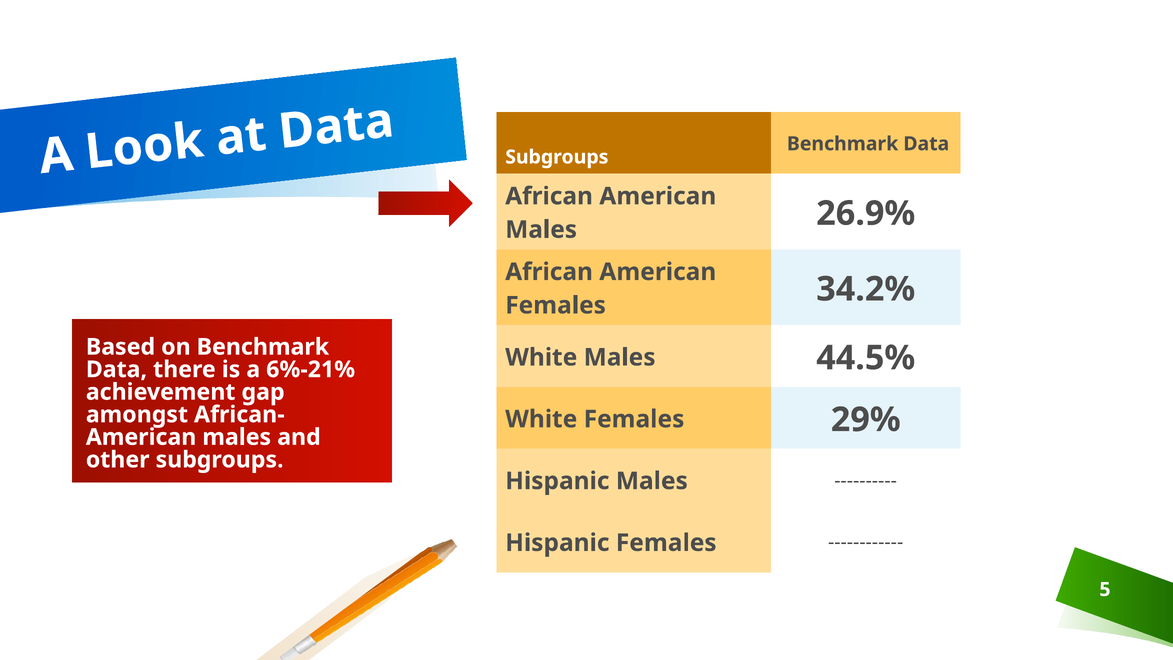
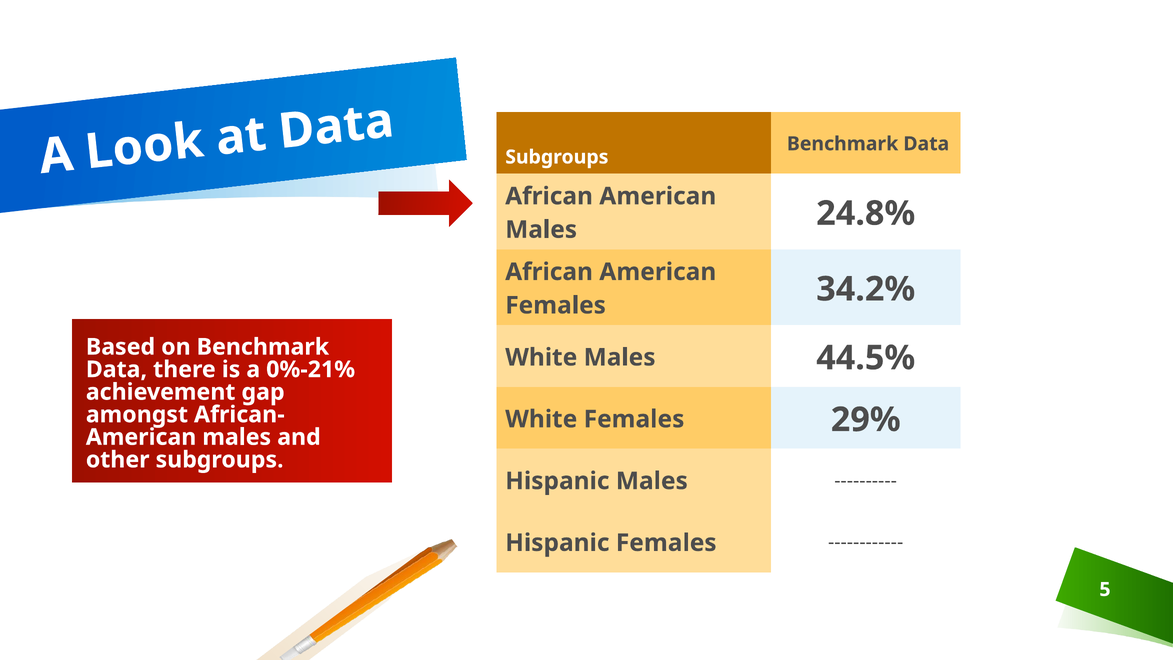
26.9%: 26.9% -> 24.8% (866, 213)
6%-21%: 6%-21% -> 0%-21% (311, 369)
